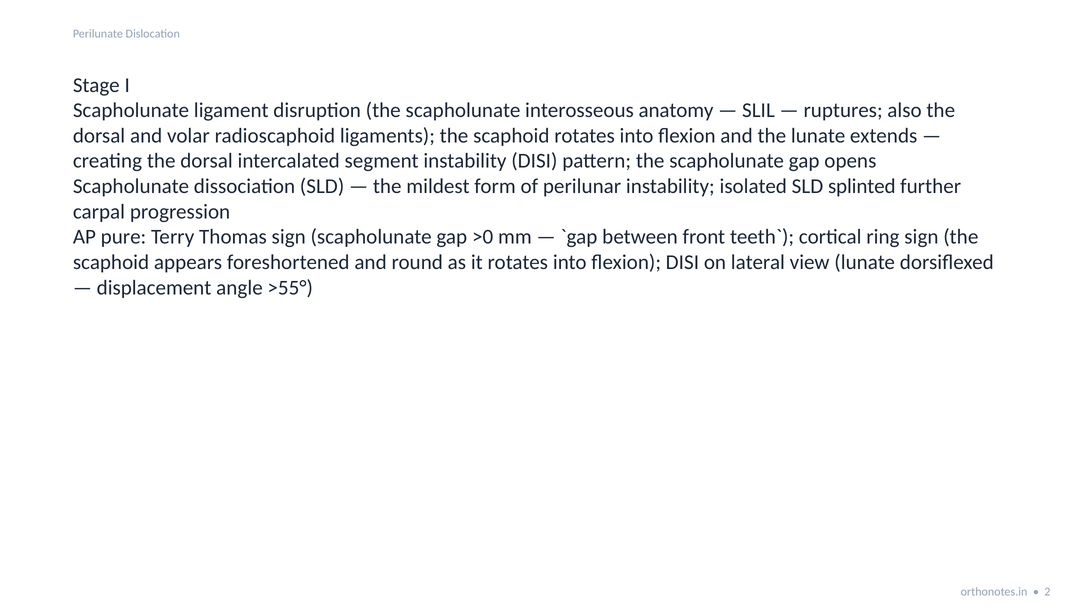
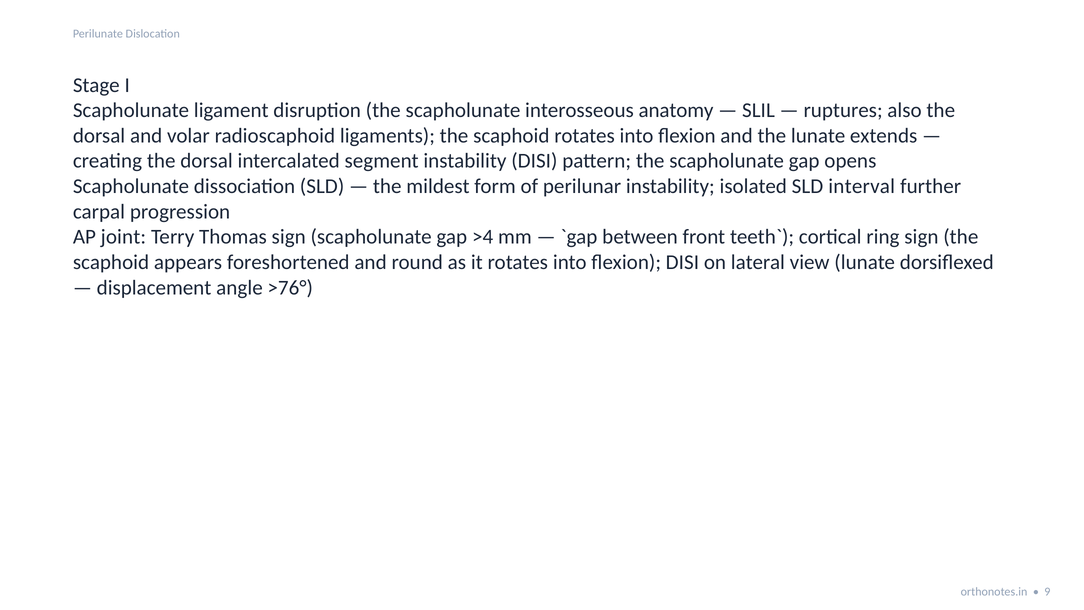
splinted: splinted -> interval (862, 186)
pure: pure -> joint (123, 237)
>0: >0 -> >4 (483, 237)
>55°: >55° -> >76° (290, 288)
2: 2 -> 9 (1047, 592)
